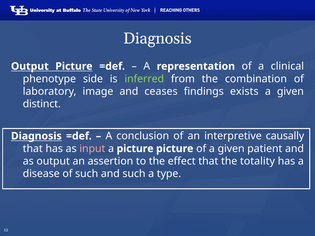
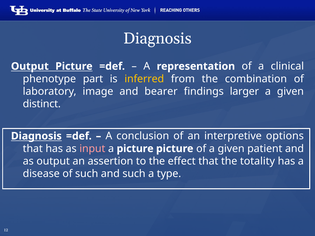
side: side -> part (93, 79)
inferred colour: light green -> yellow (144, 79)
ceases: ceases -> bearer (161, 92)
exists: exists -> larger (244, 92)
causally: causally -> options (285, 136)
